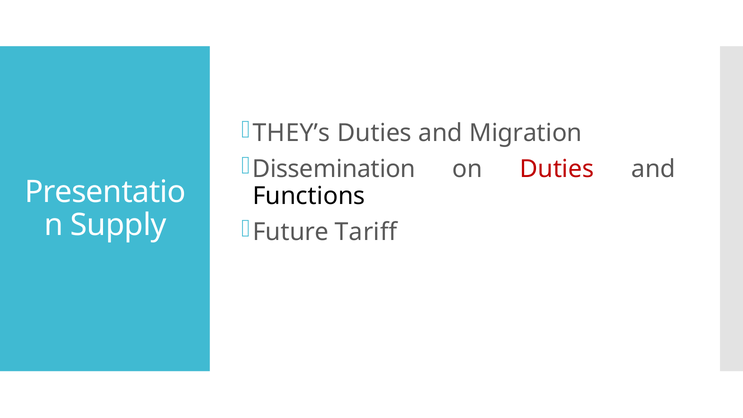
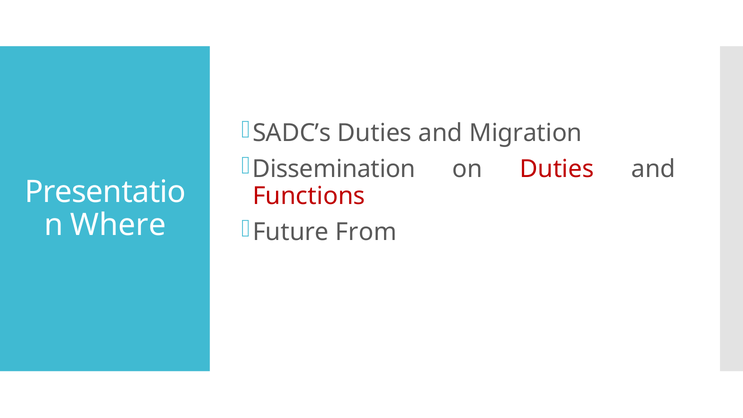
THEY’s: THEY’s -> SADC’s (292, 133)
Functions colour: black -> red (309, 196)
Supply: Supply -> Where (118, 225)
Tariff: Tariff -> From (366, 232)
